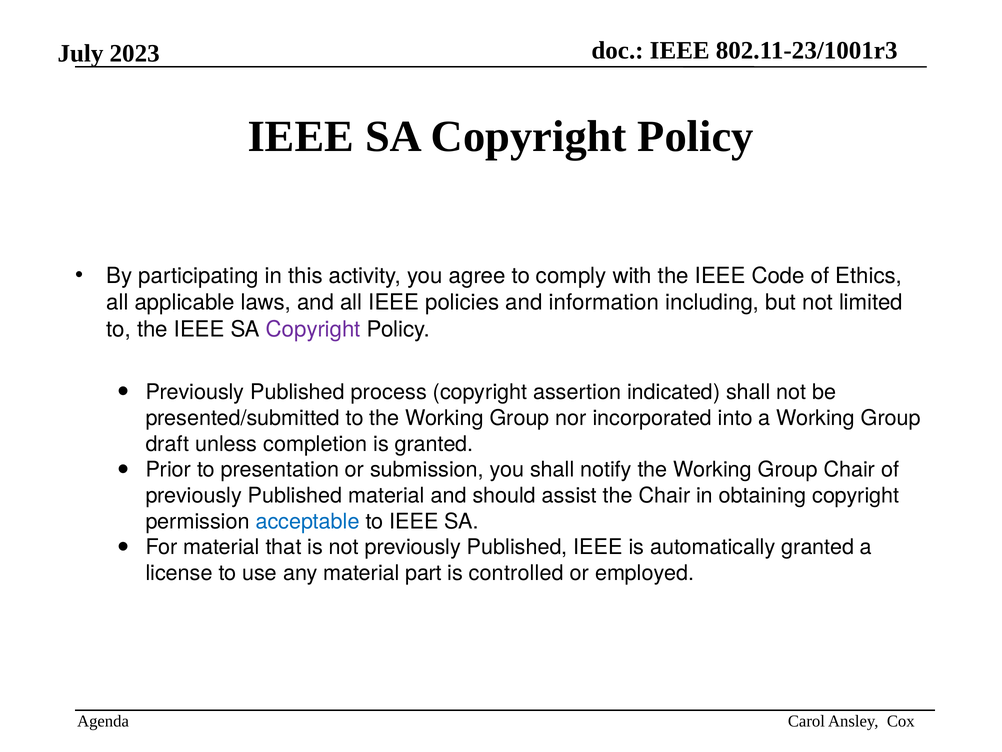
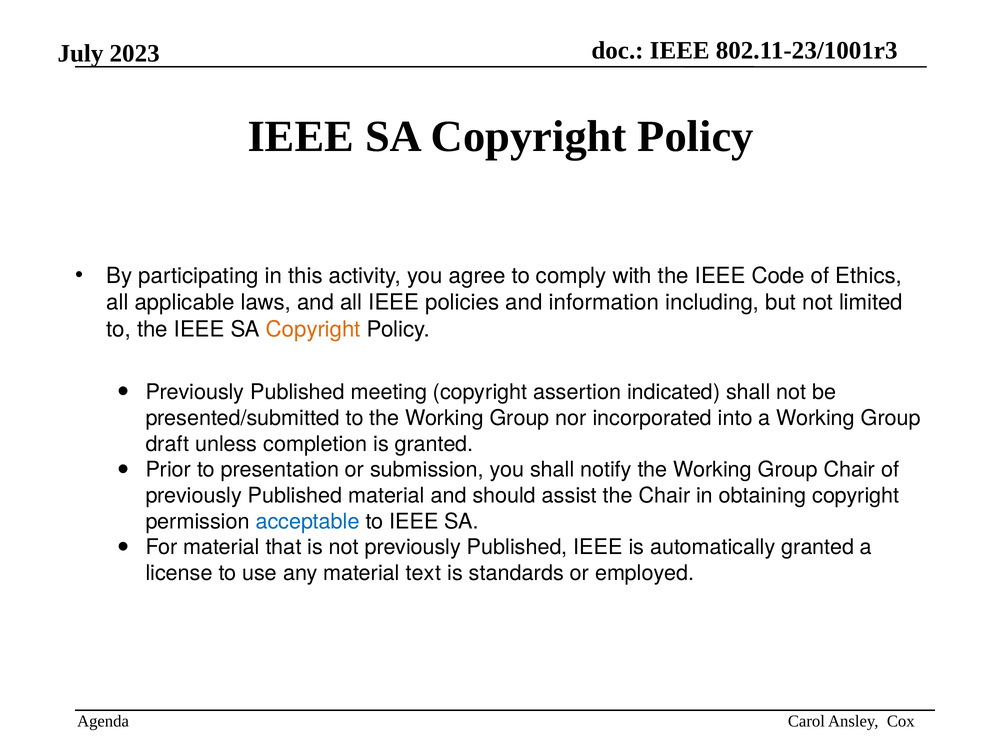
Copyright colour: purple -> orange (313, 329)
process: process -> meeting (389, 392)
part: part -> text (423, 573)
controlled: controlled -> standards (516, 573)
